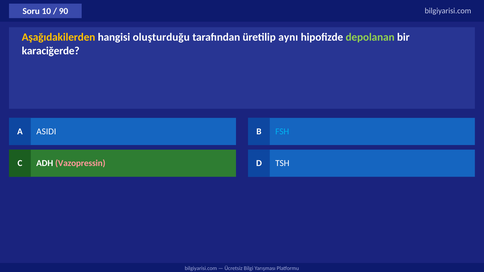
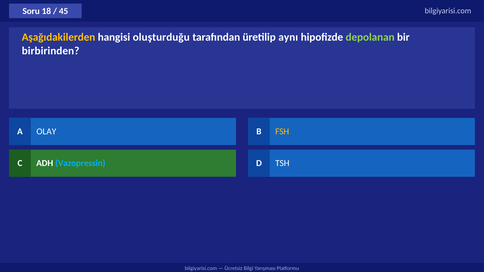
10: 10 -> 18 (46, 11)
90: 90 -> 45 (64, 11)
karaciğerde: karaciğerde -> birbirinden (51, 51)
ASIDI: ASIDI -> OLAY (46, 132)
FSH colour: light blue -> yellow (282, 132)
Vazopressin colour: pink -> light blue (80, 163)
